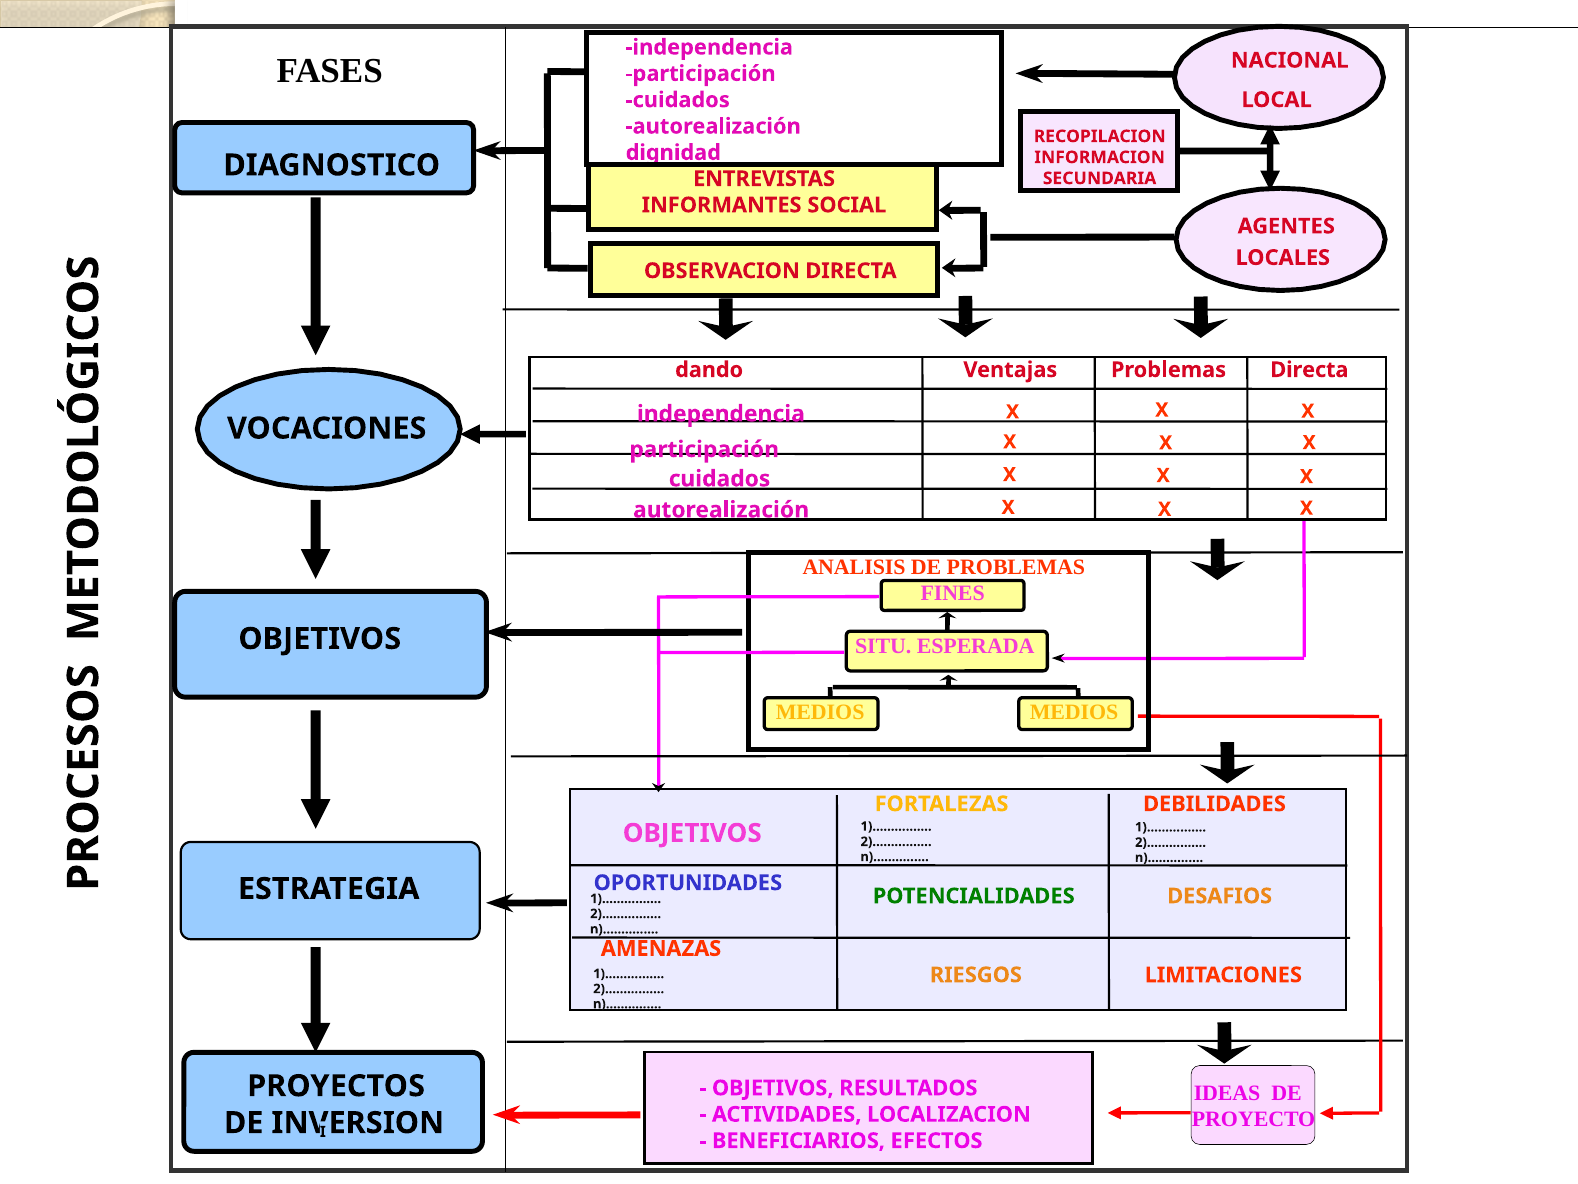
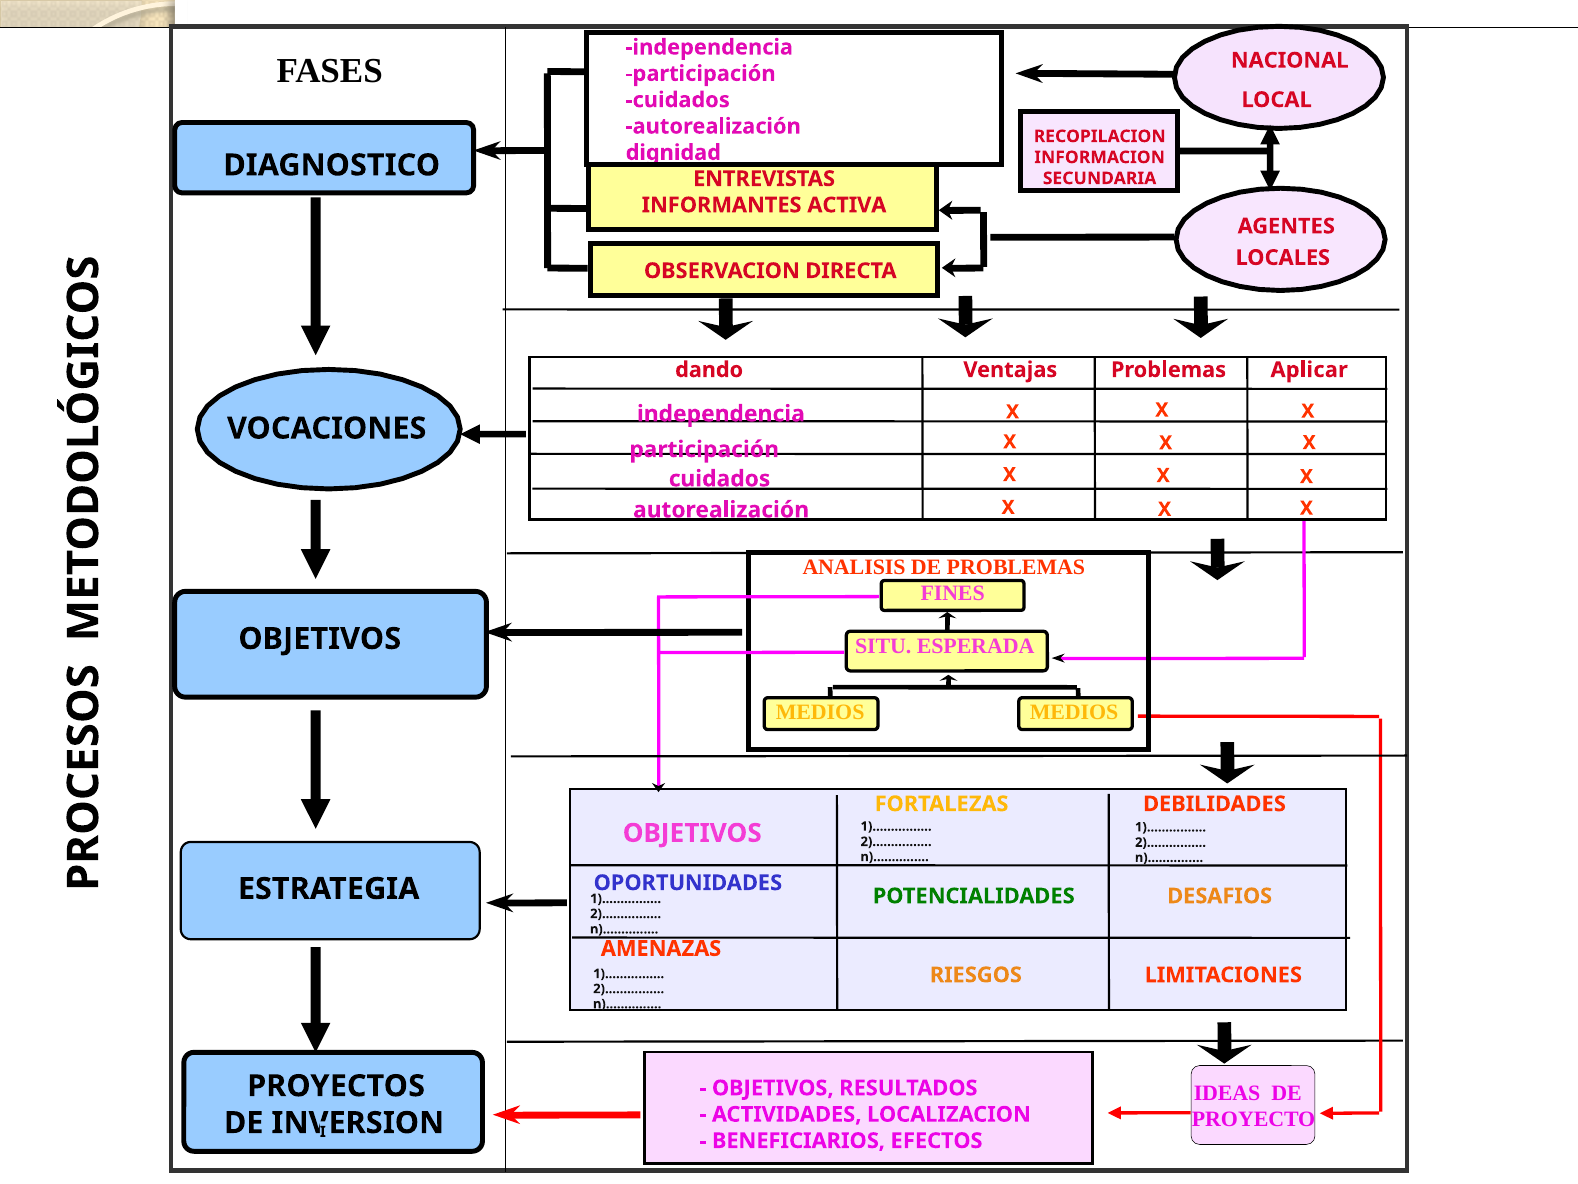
SOCIAL: SOCIAL -> ACTIVA (847, 205)
Ventajas Directa: Directa -> Aplicar (1309, 370)
